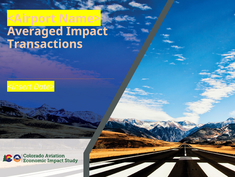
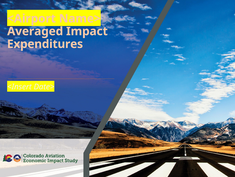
Transactions: Transactions -> Expenditures (45, 44)
